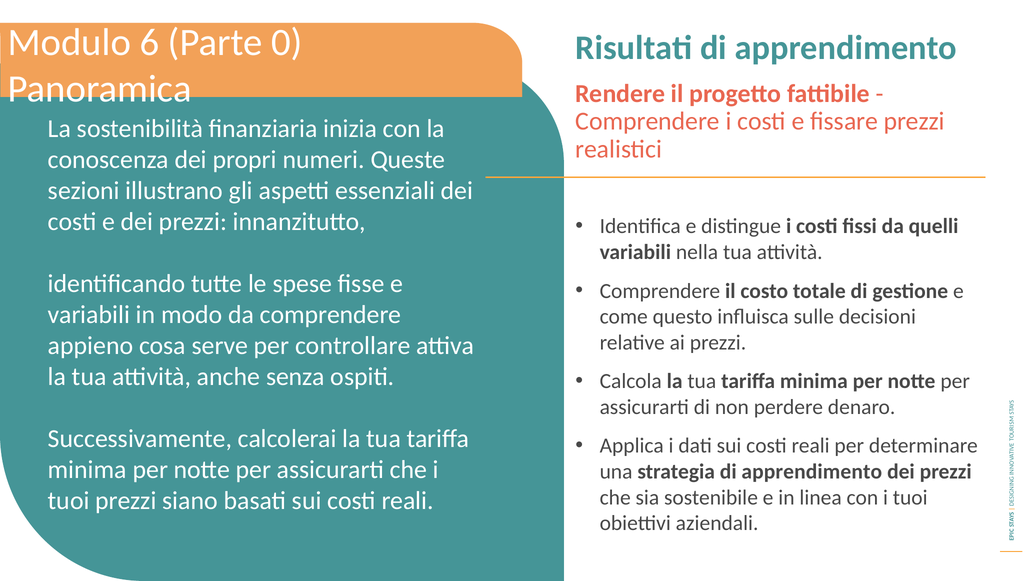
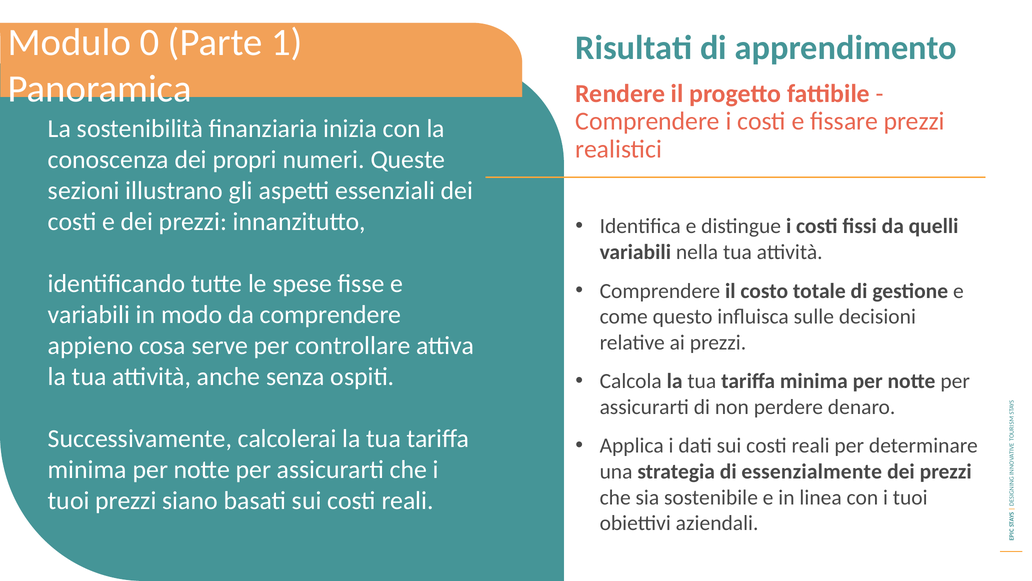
6: 6 -> 0 (149, 42)
0: 0 -> 1 (287, 42)
strategia di apprendimento: apprendimento -> essenzialmente (812, 471)
